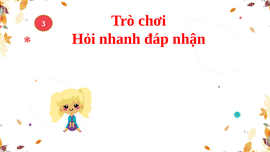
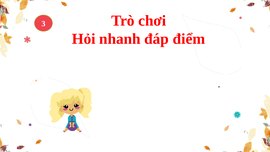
nhận: nhận -> điểm (189, 39)
